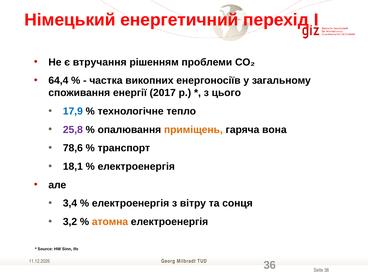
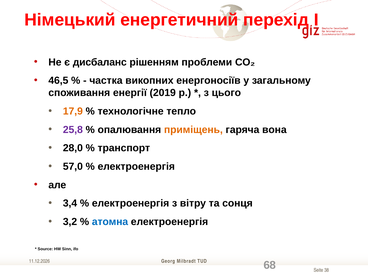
втручання: втручання -> дисбаланс (100, 62)
64,4: 64,4 -> 46,5 (58, 81)
2017: 2017 -> 2019 (163, 93)
17,9 colour: blue -> orange (73, 111)
78,6: 78,6 -> 28,0 (73, 148)
18,1: 18,1 -> 57,0 (73, 166)
атомна colour: orange -> blue (110, 222)
36: 36 -> 68 (270, 265)
